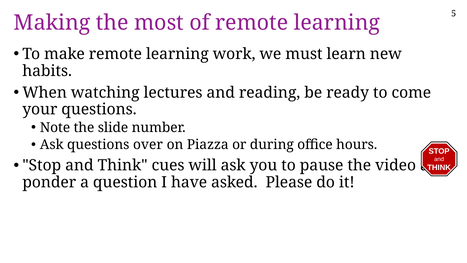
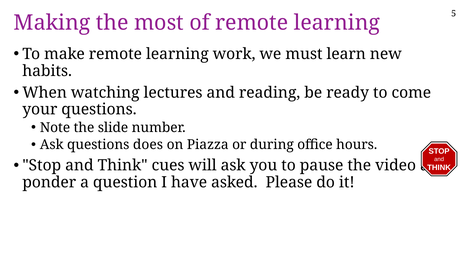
over: over -> does (148, 145)
